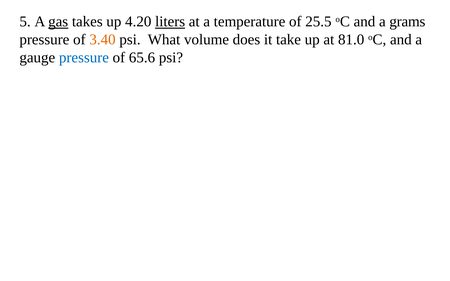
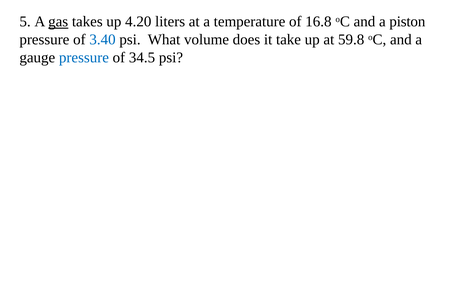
liters underline: present -> none (170, 22)
25.5: 25.5 -> 16.8 (318, 22)
grams: grams -> piston (407, 22)
3.40 colour: orange -> blue (103, 40)
81.0: 81.0 -> 59.8 (351, 40)
65.6: 65.6 -> 34.5 (142, 58)
